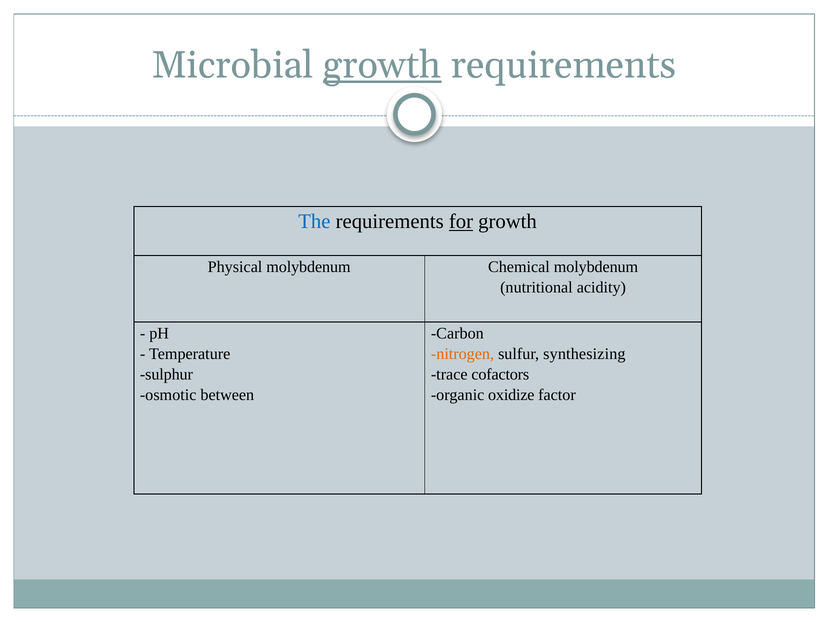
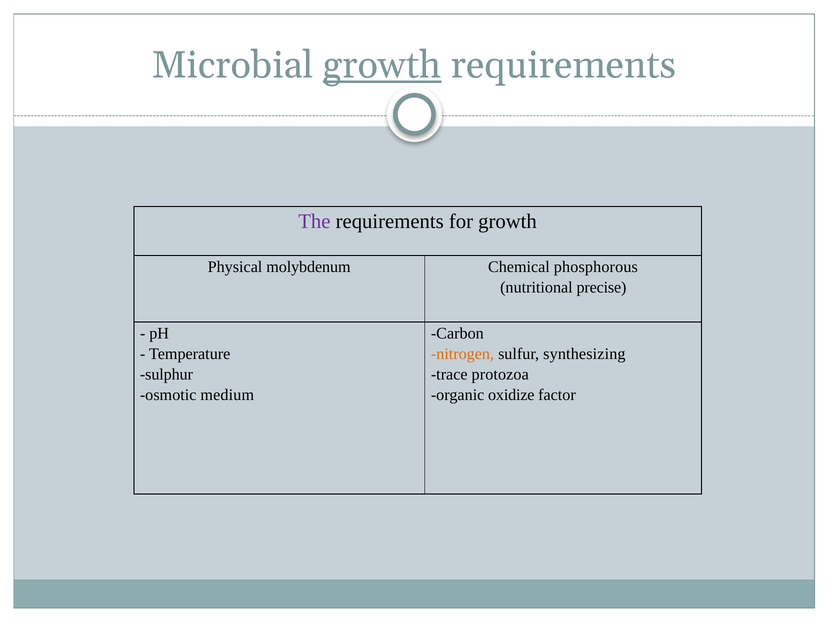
The colour: blue -> purple (314, 222)
for underline: present -> none (461, 222)
Chemical molybdenum: molybdenum -> phosphorous (596, 267)
acidity: acidity -> precise (601, 288)
cofactors: cofactors -> protozoa (500, 374)
between: between -> medium (227, 395)
